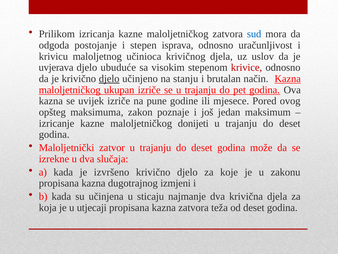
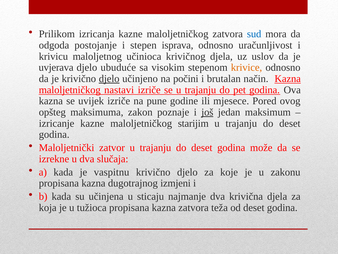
krivice colour: red -> orange (247, 67)
stanju: stanju -> počini (186, 79)
ukupan: ukupan -> nastavi (119, 90)
još underline: none -> present (207, 112)
donijeti: donijeti -> starijim (193, 123)
izvršeno: izvršeno -> vaspitnu (112, 172)
utjecaji: utjecaji -> tužioca (92, 207)
